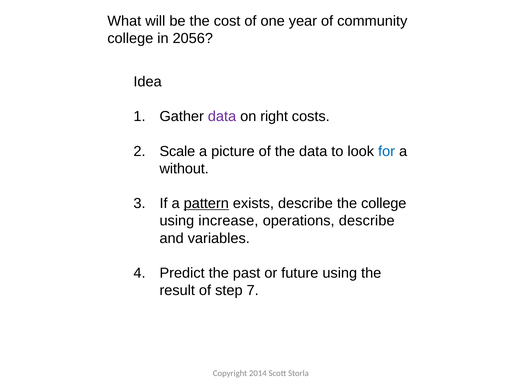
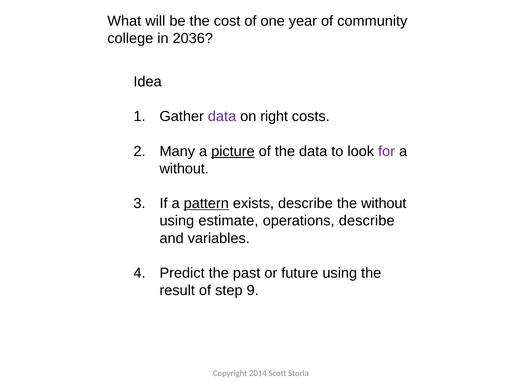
2056: 2056 -> 2036 (193, 38)
Scale: Scale -> Many (177, 152)
picture underline: none -> present (233, 152)
for colour: blue -> purple (387, 152)
the college: college -> without (384, 204)
increase: increase -> estimate (228, 221)
7: 7 -> 9 (253, 291)
